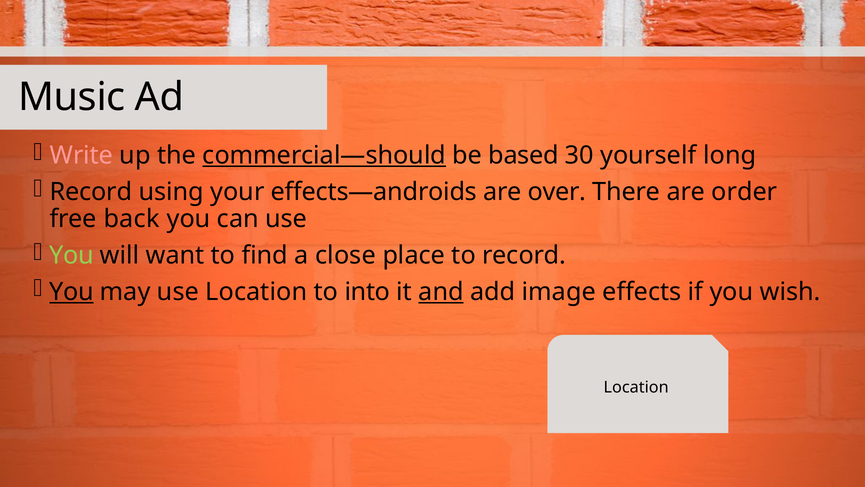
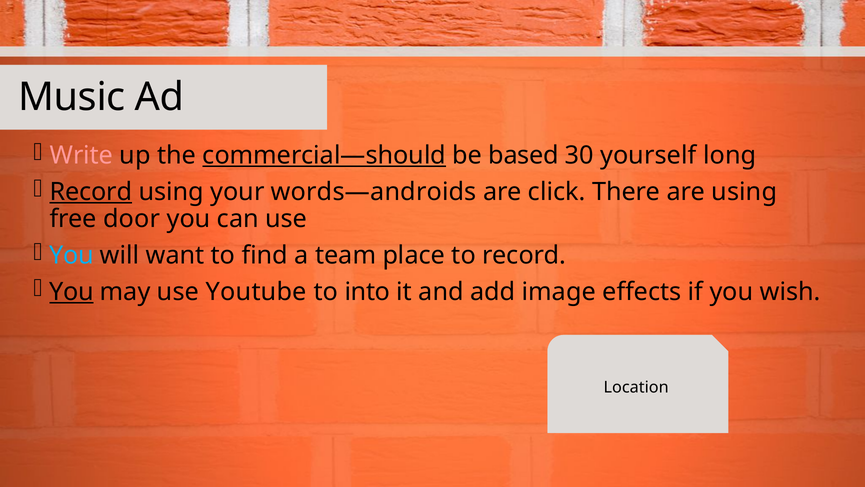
Record underline: none -> present (91, 192)
effects—androids: effects—androids -> words—androids (374, 192)
over: over -> click (557, 192)
are order: order -> using (744, 192)
back: back -> door (132, 219)
You colour: light green -> light blue (72, 255)
close: close -> team (346, 255)
use Location: Location -> Youtube (256, 291)
and underline: present -> none (441, 291)
